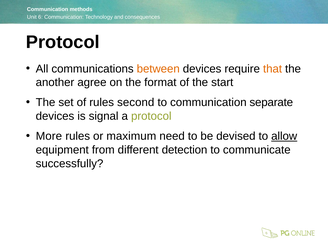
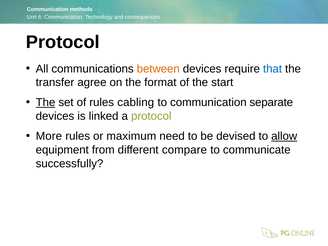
that colour: orange -> blue (273, 69)
another: another -> transfer (55, 82)
The underline: none -> present (46, 102)
second: second -> cabling (136, 102)
signal: signal -> linked (104, 116)
detection: detection -> compare (184, 150)
